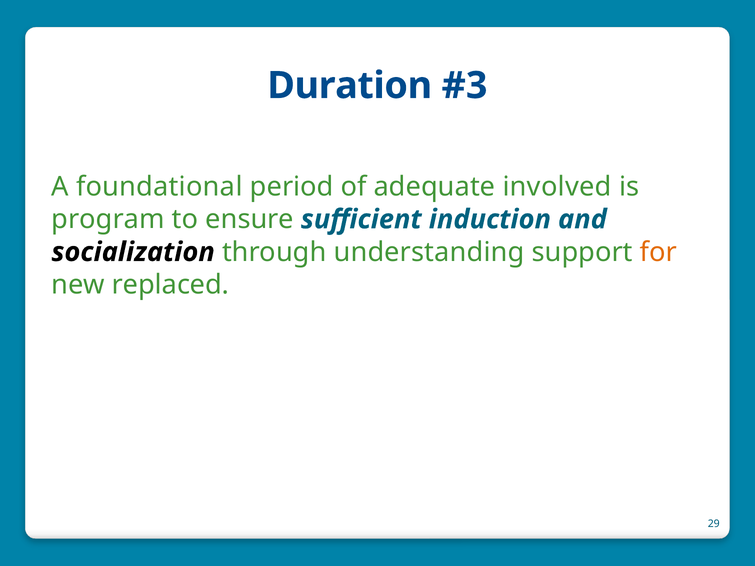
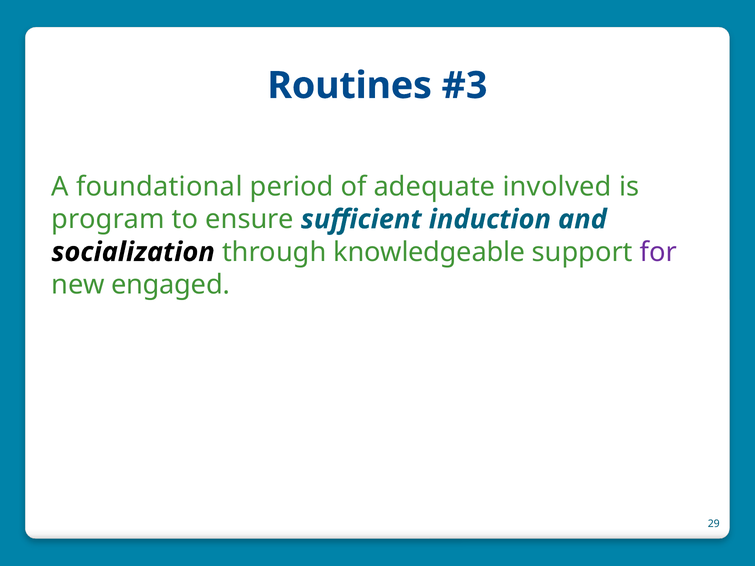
Duration: Duration -> Routines (350, 86)
understanding: understanding -> knowledgeable (429, 252)
for colour: orange -> purple (659, 252)
replaced: replaced -> engaged (171, 285)
